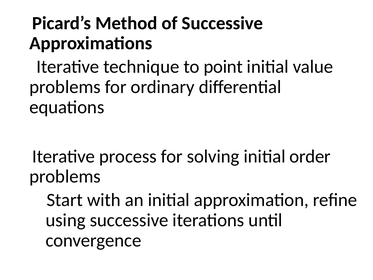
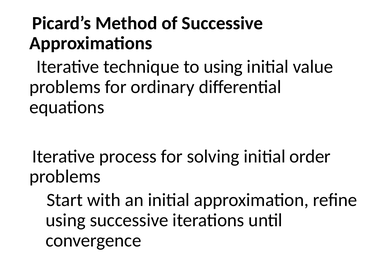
to point: point -> using (223, 67)
